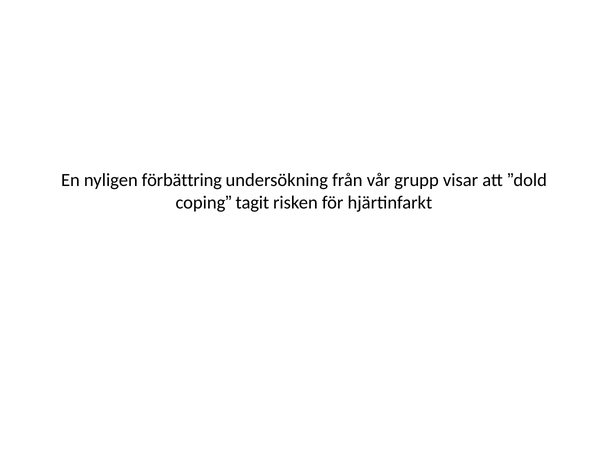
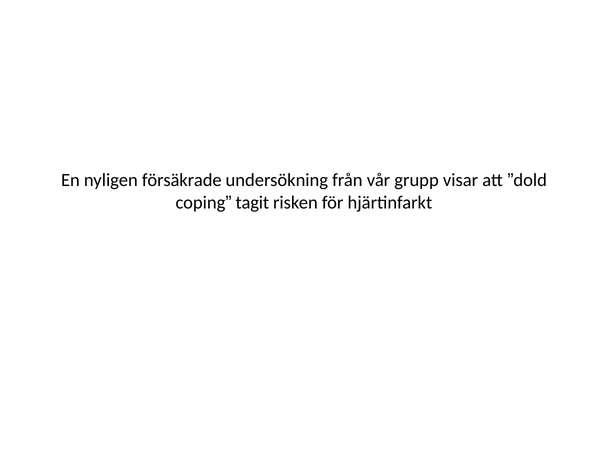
förbättring: förbättring -> försäkrade (182, 180)
